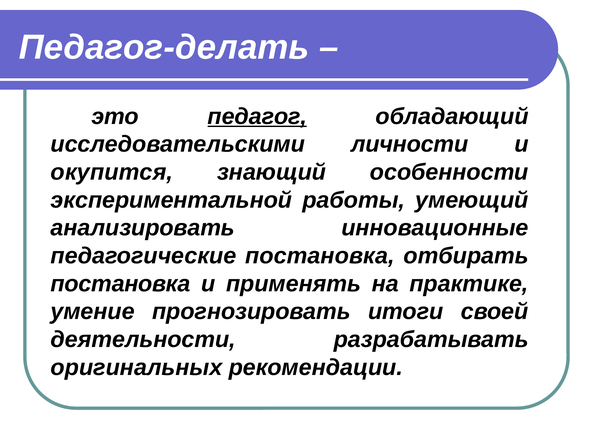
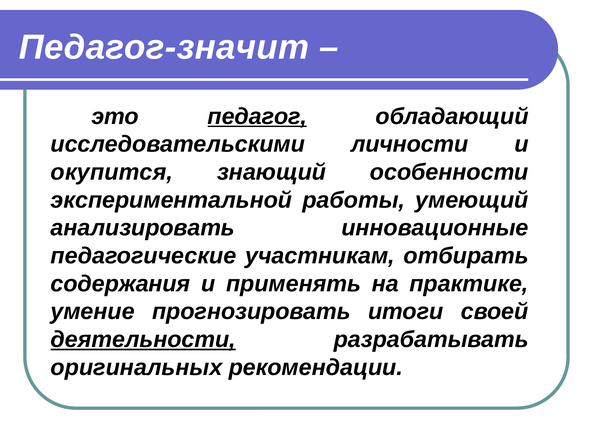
Педагог-делать: Педагог-делать -> Педагог-значит (164, 47)
педагогические постановка: постановка -> участникам (320, 256)
постановка: постановка -> содержания (120, 284)
деятельности underline: none -> present (143, 340)
